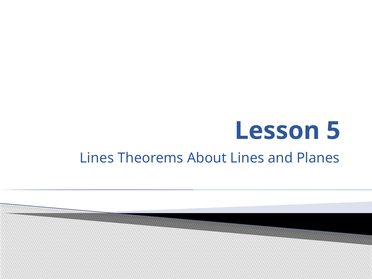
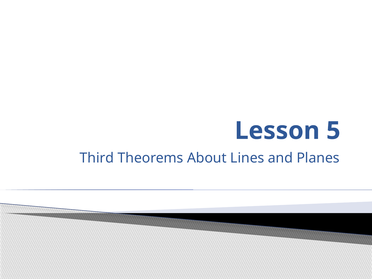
Lines: Lines -> Third (97, 158)
